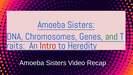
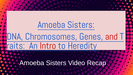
and colour: green -> red (111, 36)
